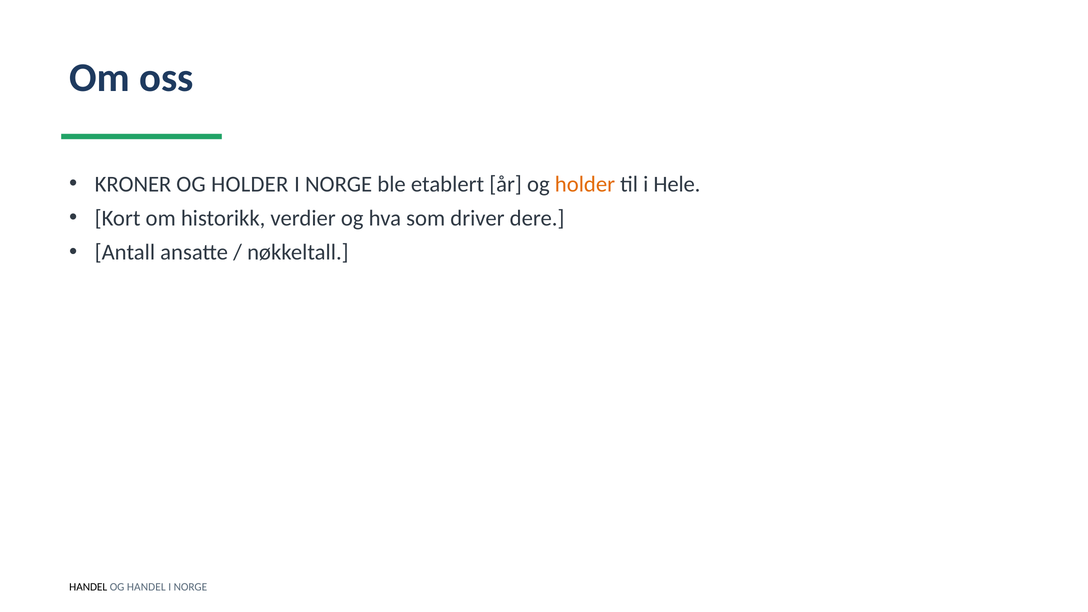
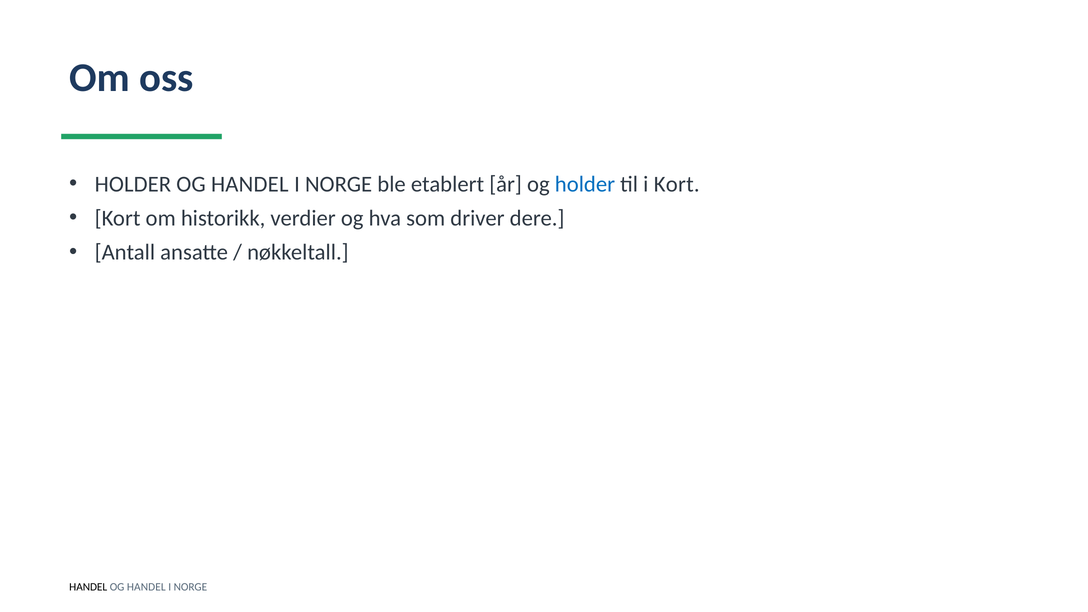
KRONER: KRONER -> HOLDER (133, 184)
HOLDER: HOLDER -> HANDEL (250, 184)
holder colour: orange -> blue (585, 184)
i Hele: Hele -> Kort (677, 184)
